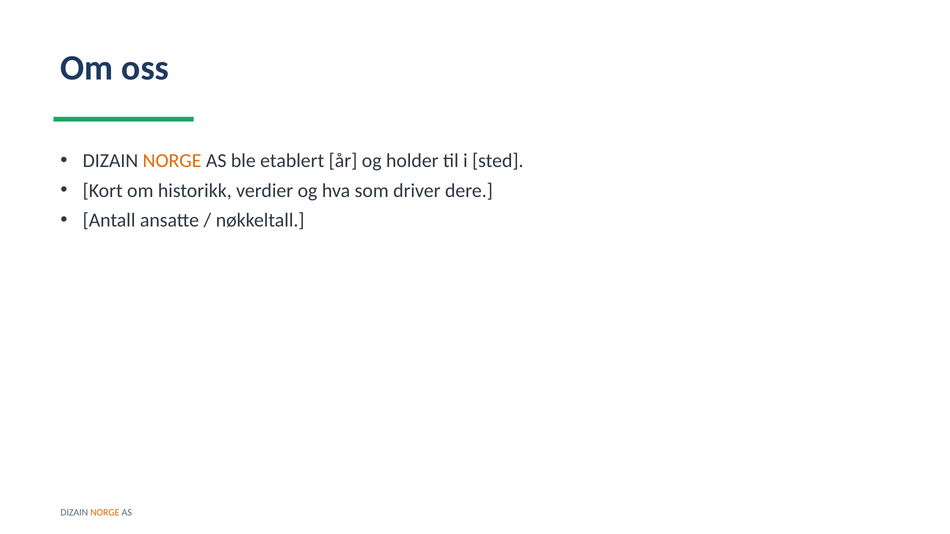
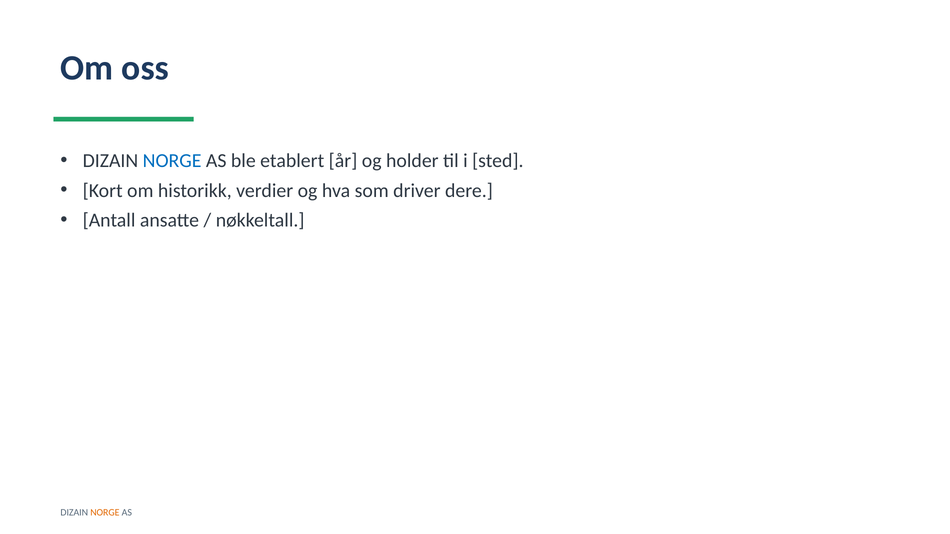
NORGE colour: orange -> blue (172, 161)
